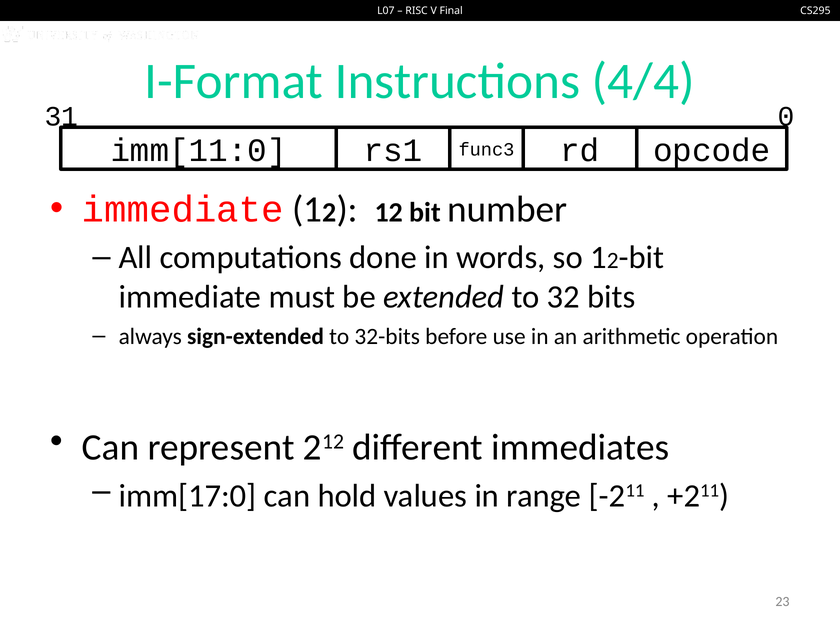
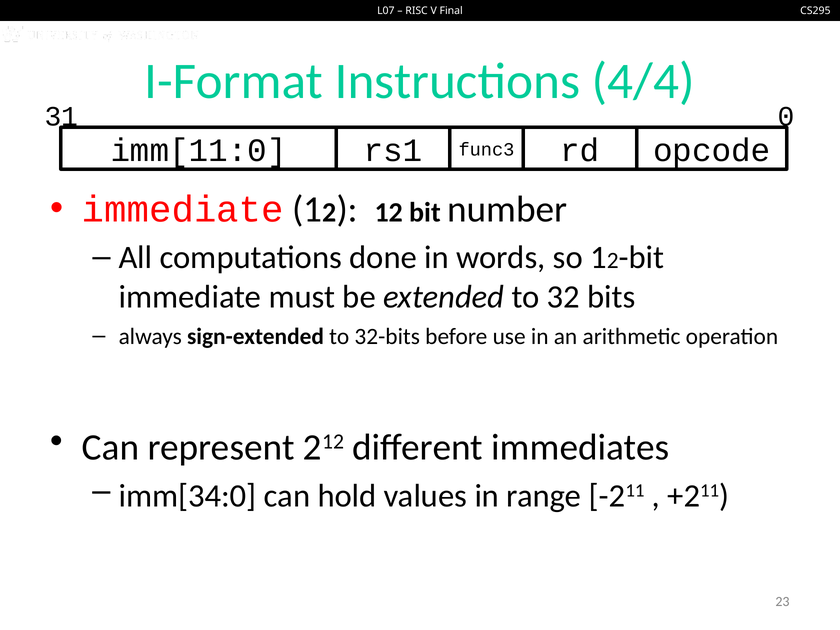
imm[17:0: imm[17:0 -> imm[34:0 (188, 496)
